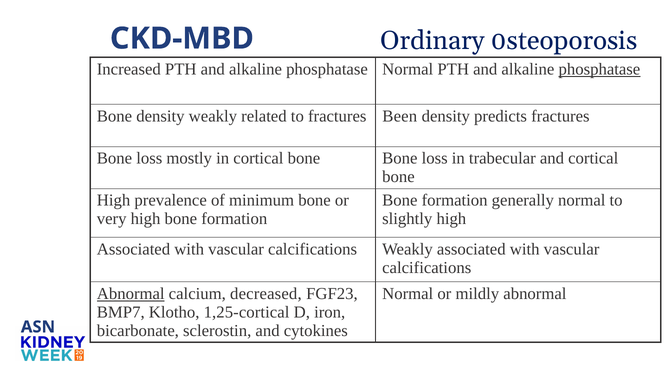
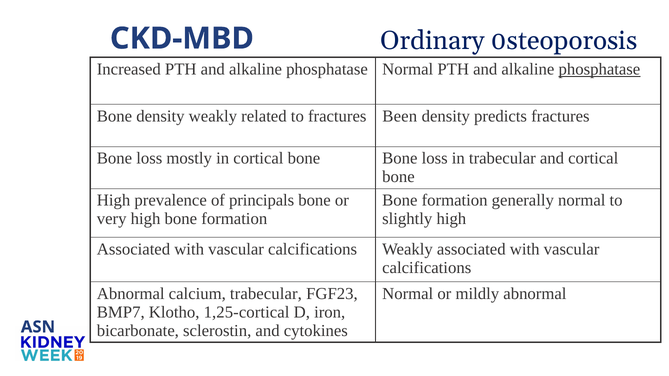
minimum: minimum -> principals (262, 201)
Abnormal underline: present -> none (131, 294)
calcium decreased: decreased -> trabecular (266, 294)
